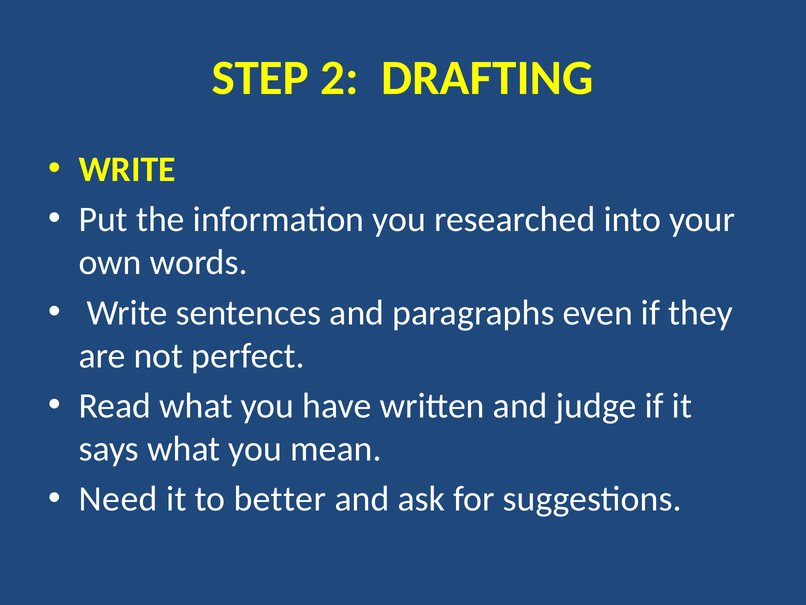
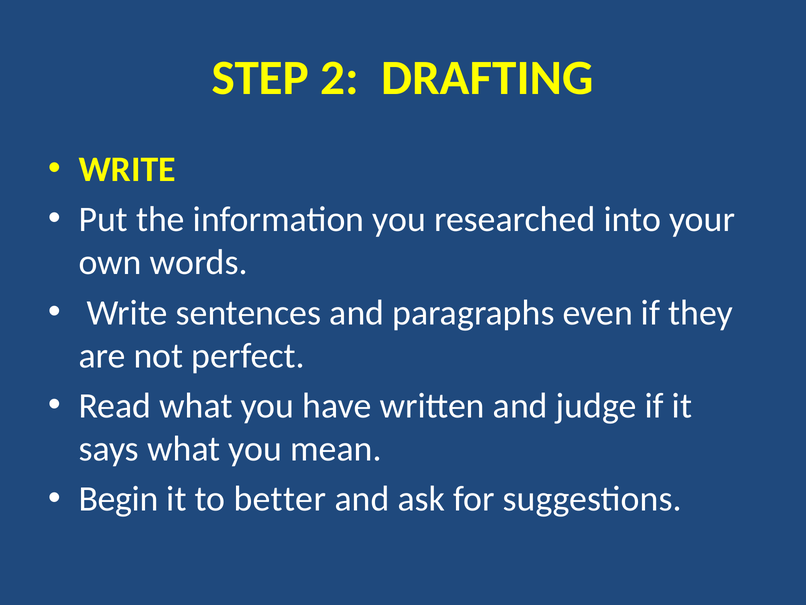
Need: Need -> Begin (119, 499)
